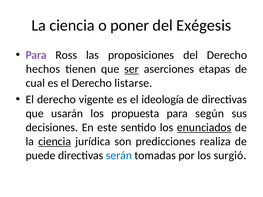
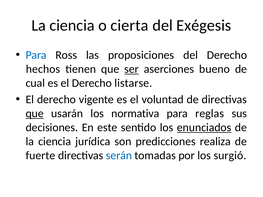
poner: poner -> cierta (130, 25)
Para colour: purple -> blue (36, 55)
etapas: etapas -> bueno (215, 69)
ideología: ideología -> voluntad (163, 100)
que underline: none -> present (35, 114)
propuesta: propuesta -> normativa (135, 114)
según: según -> reglas (210, 114)
ciencia underline: present -> none (55, 142)
puede: puede -> fuerte (40, 156)
